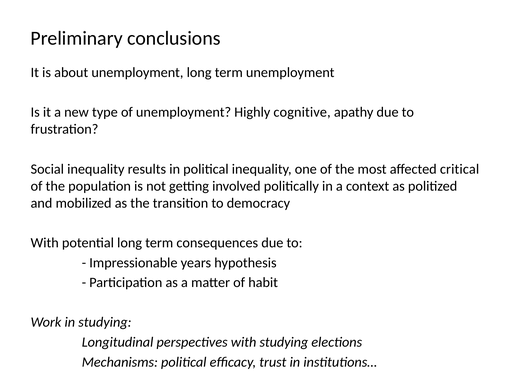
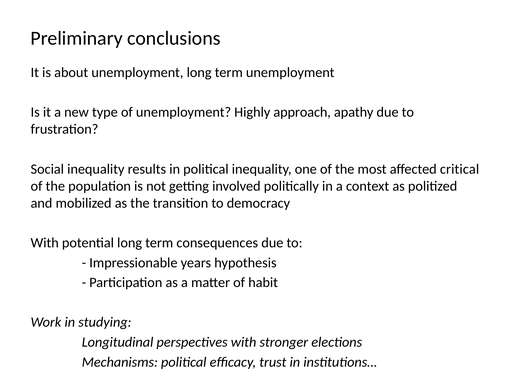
cognitive: cognitive -> approach (302, 112)
with studying: studying -> stronger (284, 342)
